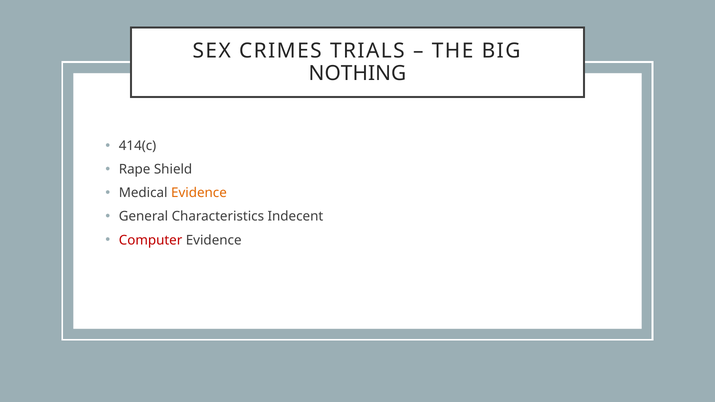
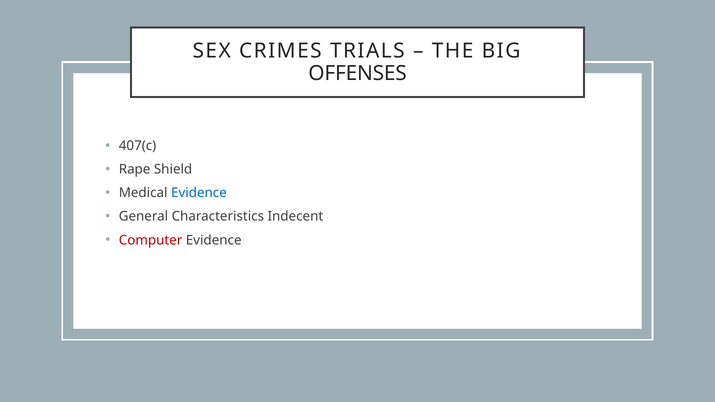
NOTHING: NOTHING -> OFFENSES (358, 73)
414(c: 414(c -> 407(c (138, 146)
Evidence colour: orange -> blue (199, 193)
